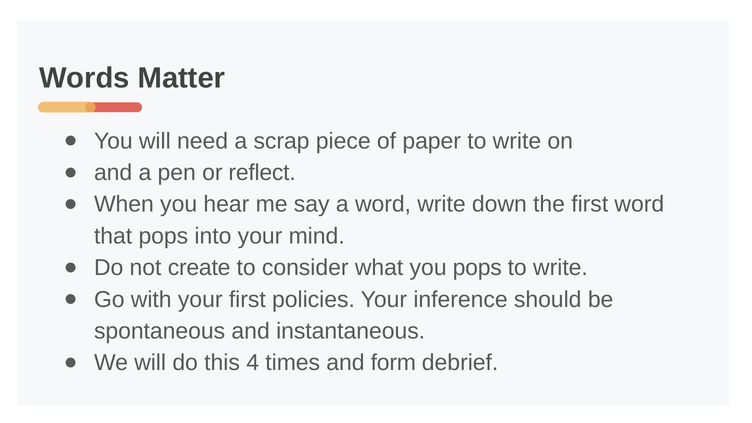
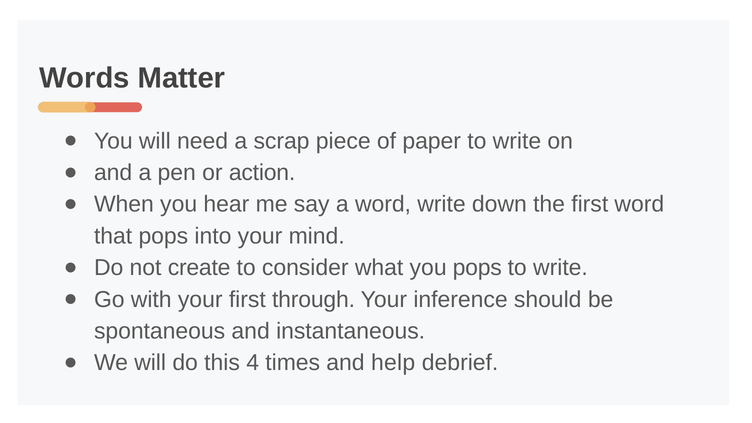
reflect: reflect -> action (262, 173)
policies: policies -> through (314, 299)
form: form -> help (393, 363)
